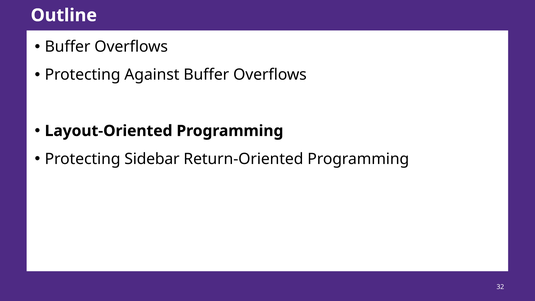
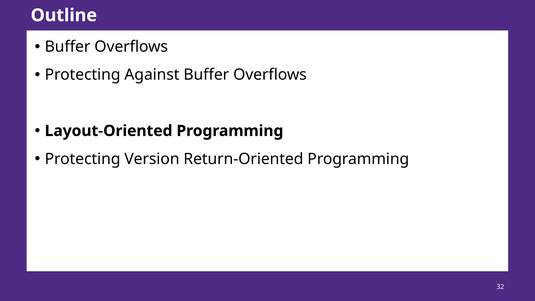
Sidebar: Sidebar -> Version (152, 159)
